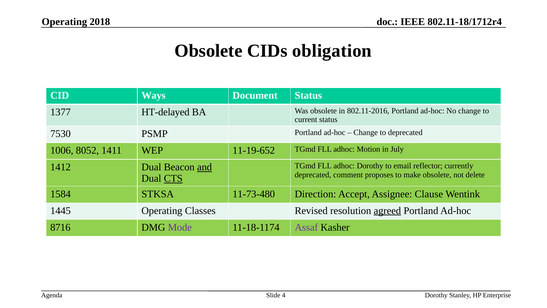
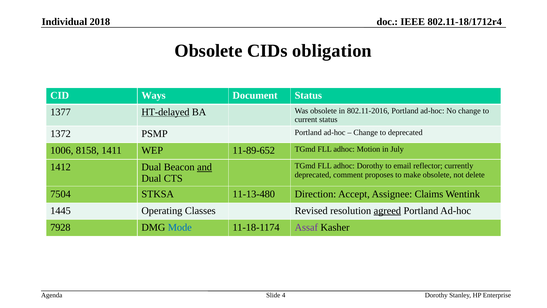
Operating: Operating -> Individual (64, 22)
HT-delayed underline: none -> present (165, 112)
7530: 7530 -> 1372 (61, 134)
8052: 8052 -> 8158 (87, 150)
11-19-652: 11-19-652 -> 11-89-652 (254, 150)
CTS underline: present -> none (173, 178)
1584: 1584 -> 7504 (61, 194)
11-73-480: 11-73-480 -> 11-13-480 (254, 194)
Clause: Clause -> Claims (429, 194)
8716: 8716 -> 7928 (60, 227)
Mode colour: purple -> blue (180, 227)
